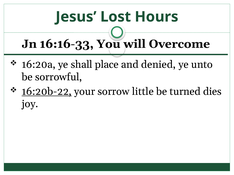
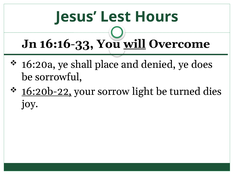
Lost: Lost -> Lest (116, 17)
will underline: none -> present (135, 44)
unto: unto -> does (202, 65)
little: little -> light (143, 92)
